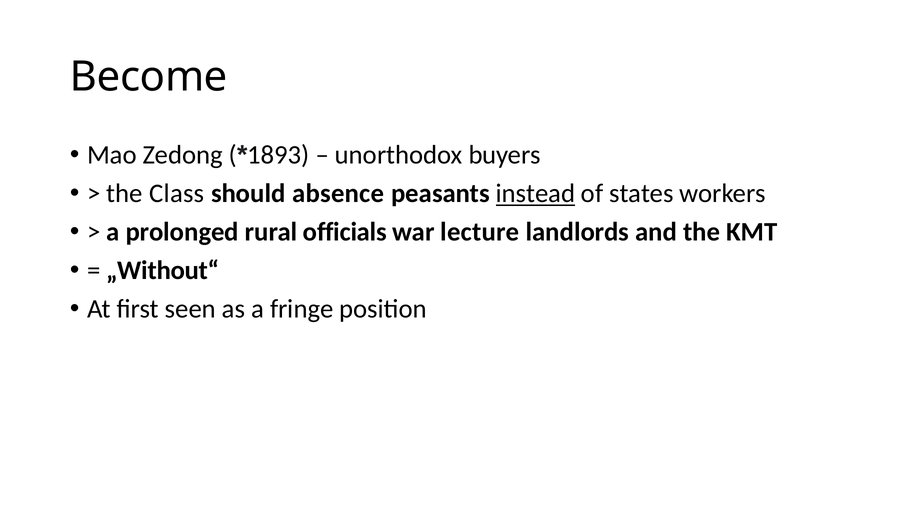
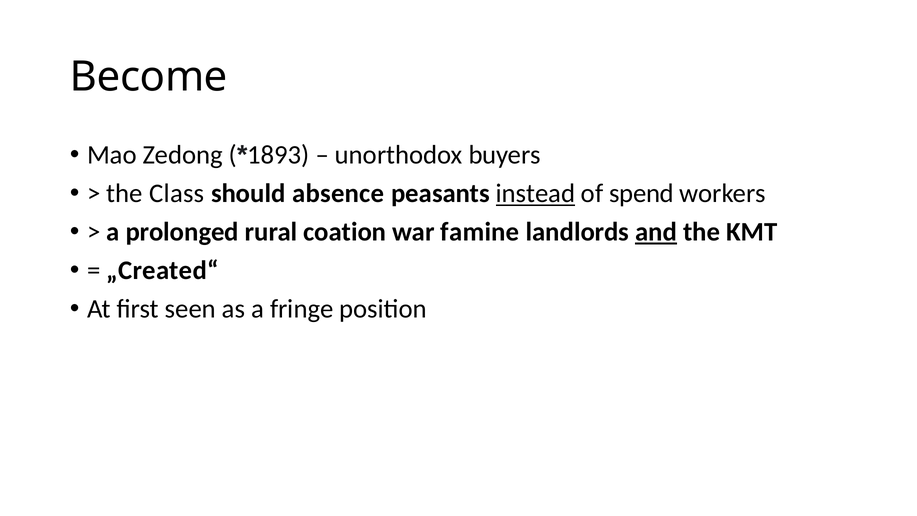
states: states -> spend (641, 193)
officials: officials -> coation (345, 232)
lecture: lecture -> famine (480, 232)
and underline: none -> present (656, 232)
„Without“: „Without“ -> „Created“ (163, 270)
